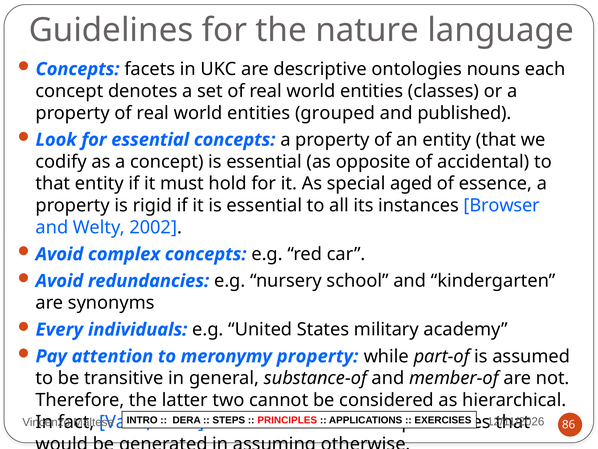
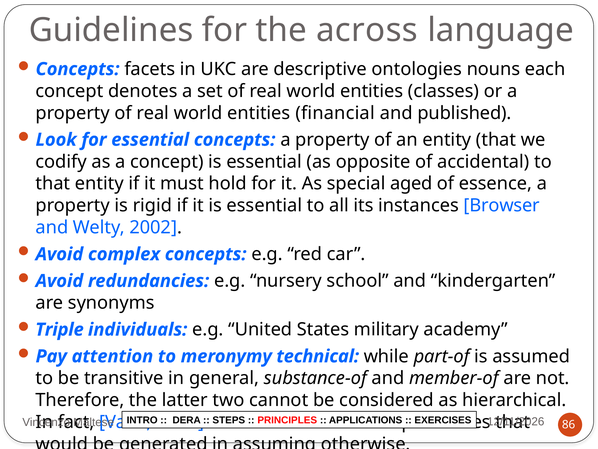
nature: nature -> across (367, 30)
grouped: grouped -> financial (335, 113)
Every: Every -> Triple (60, 329)
meronymy property: property -> technical (318, 356)
